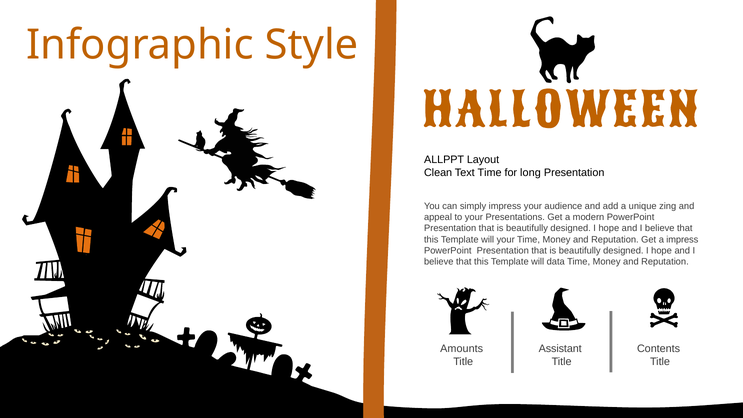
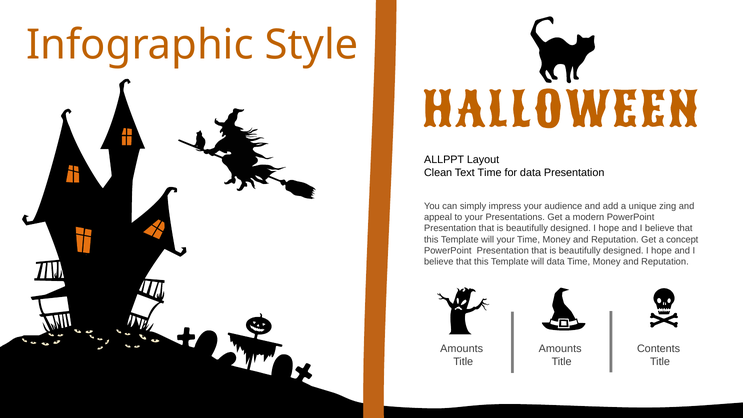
for long: long -> data (531, 173)
a impress: impress -> concept (682, 239)
Assistant: Assistant -> Amounts (560, 349)
